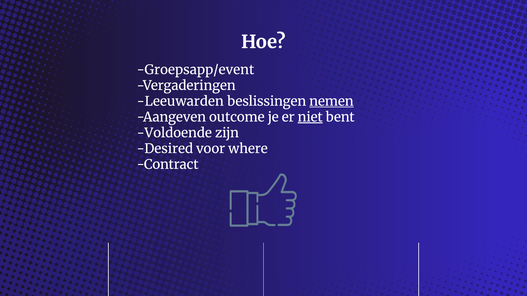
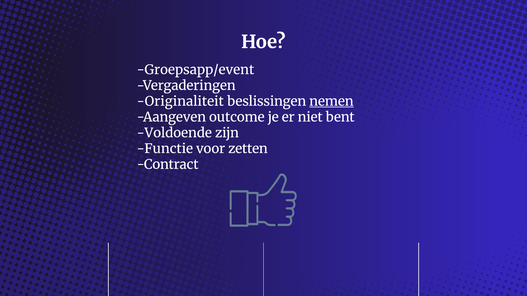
Leeuwarden: Leeuwarden -> Originaliteit (180, 102)
niet underline: present -> none (310, 117)
Desired: Desired -> Functie (165, 149)
where: where -> zetten (248, 149)
